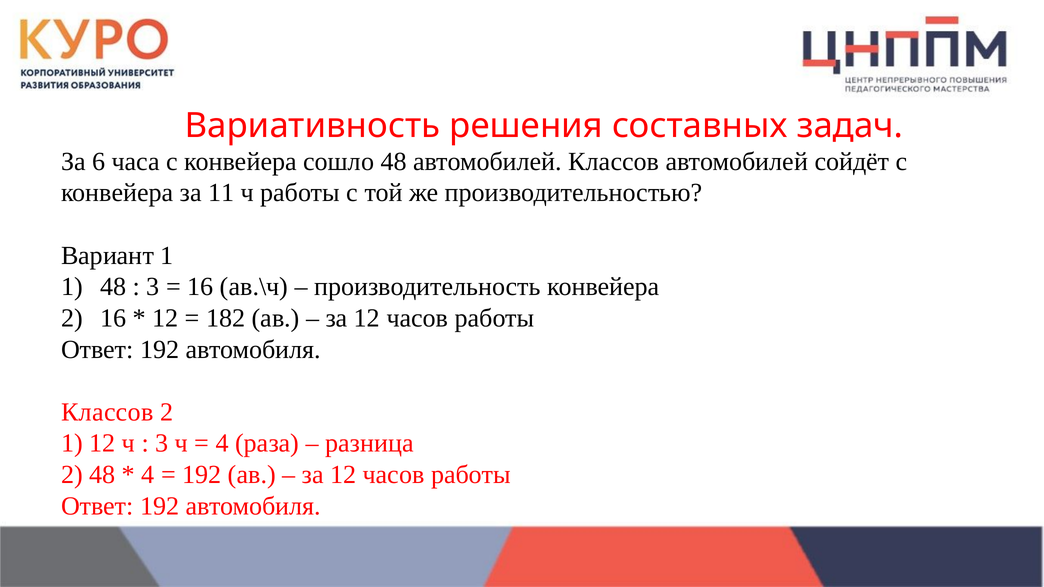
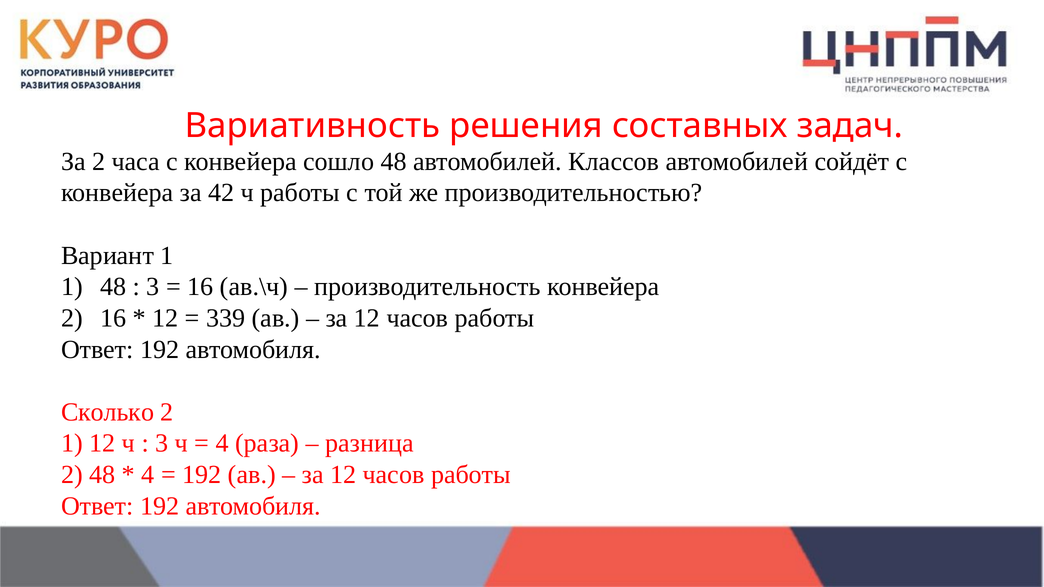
За 6: 6 -> 2 (99, 162)
11: 11 -> 42 (221, 193)
182: 182 -> 339 (226, 318)
Классов: Классов -> Сколько (108, 412)
